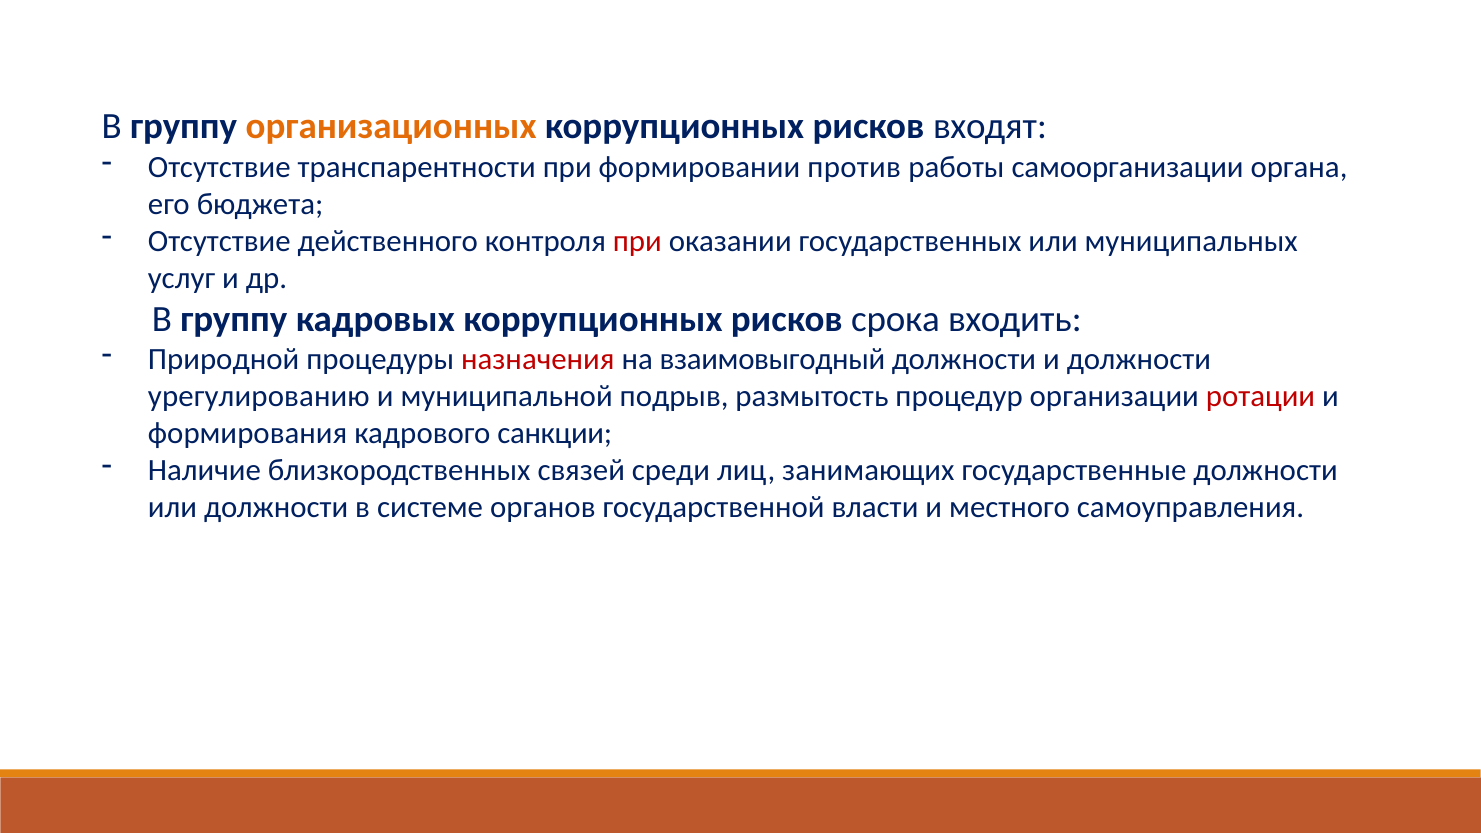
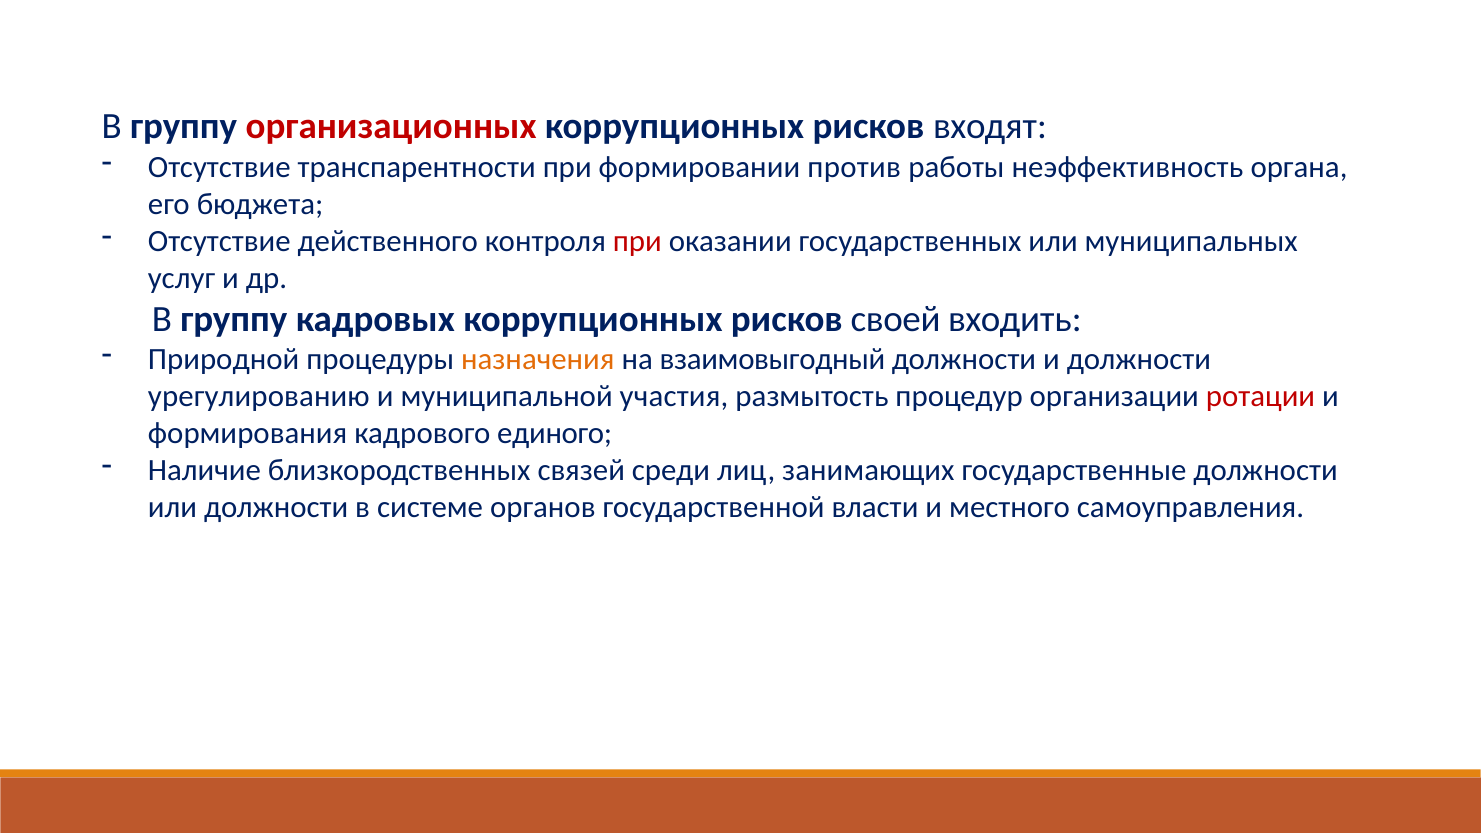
организационных colour: orange -> red (391, 127)
самоорганизации: самоорганизации -> неэффективность (1127, 167)
срока: срока -> своей (896, 319)
назначения colour: red -> orange (538, 360)
подрыв: подрыв -> участия (674, 397)
санкции: санкции -> единого (555, 434)
